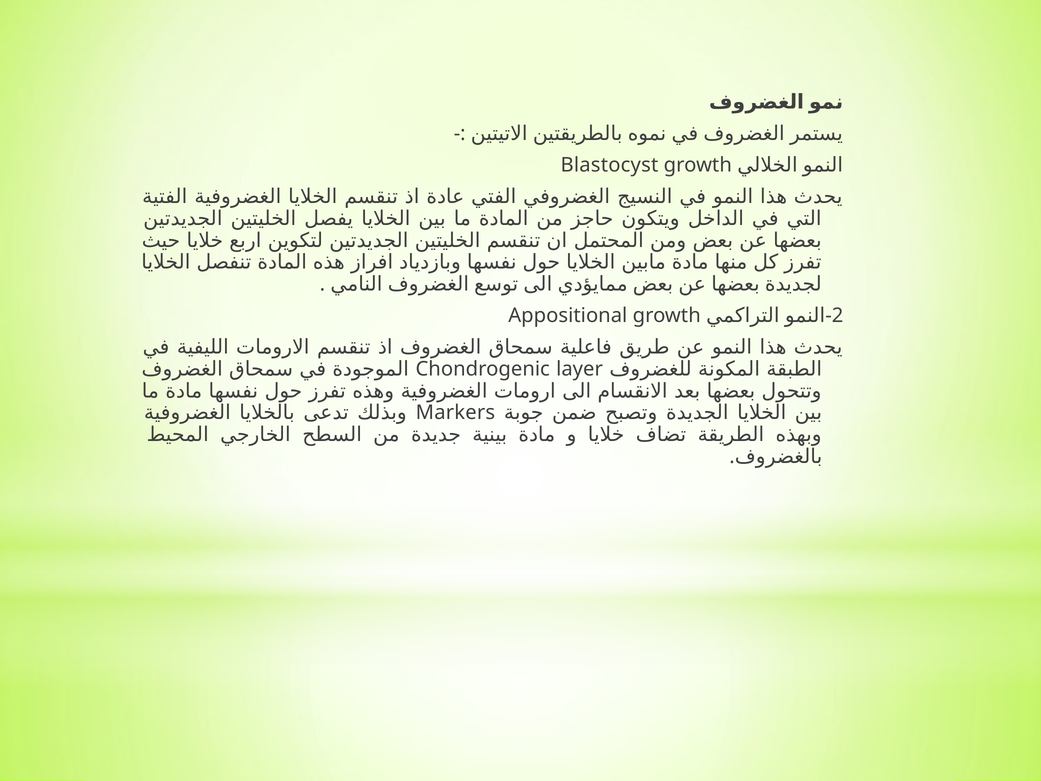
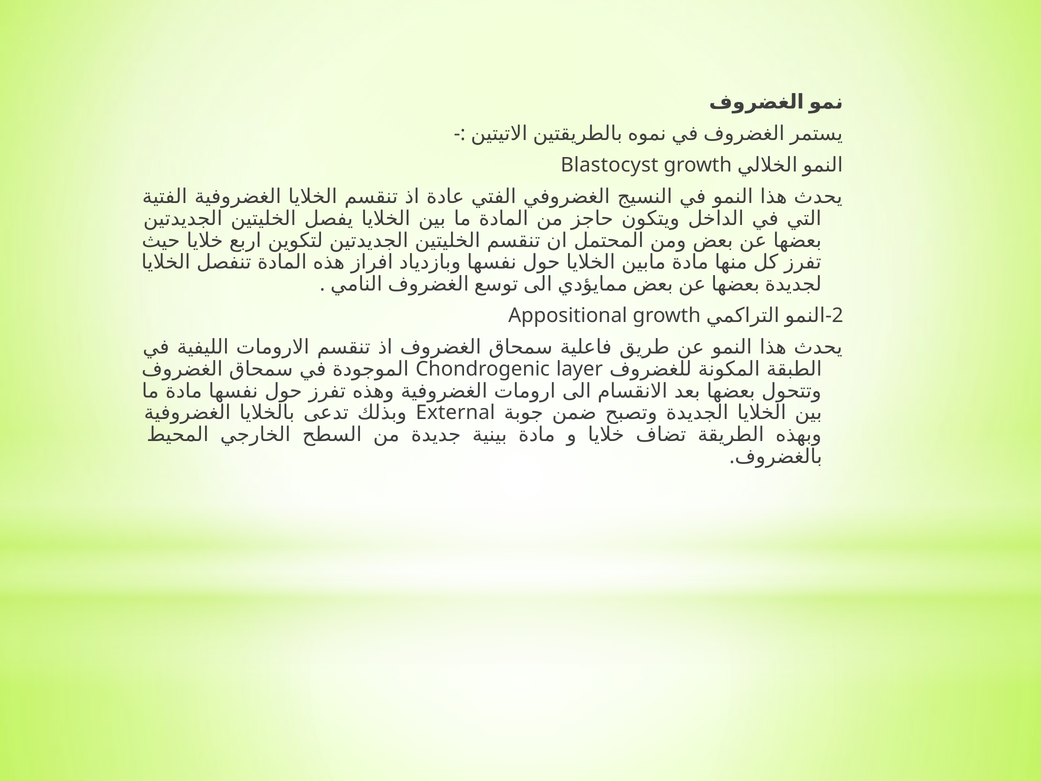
Markers: Markers -> External (455, 413)
